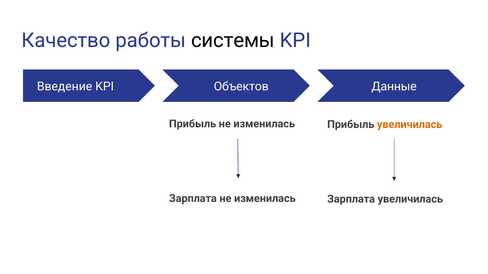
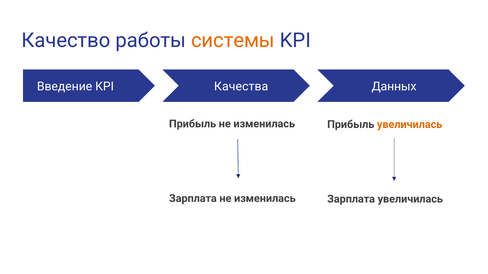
системы colour: black -> orange (233, 40)
Объектов: Объектов -> Качества (241, 87)
Данные: Данные -> Данных (394, 87)
